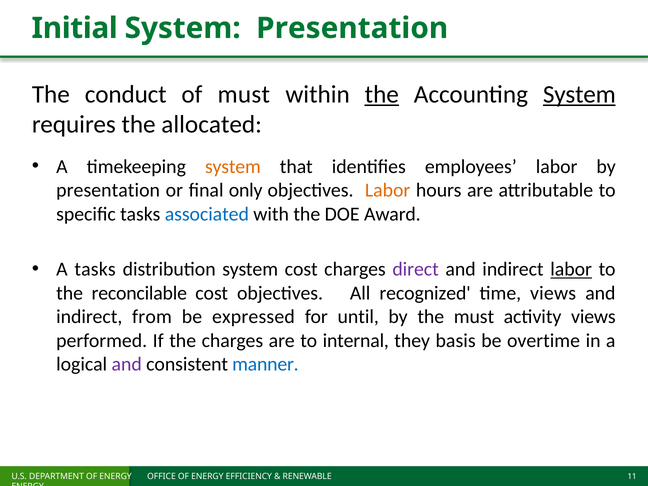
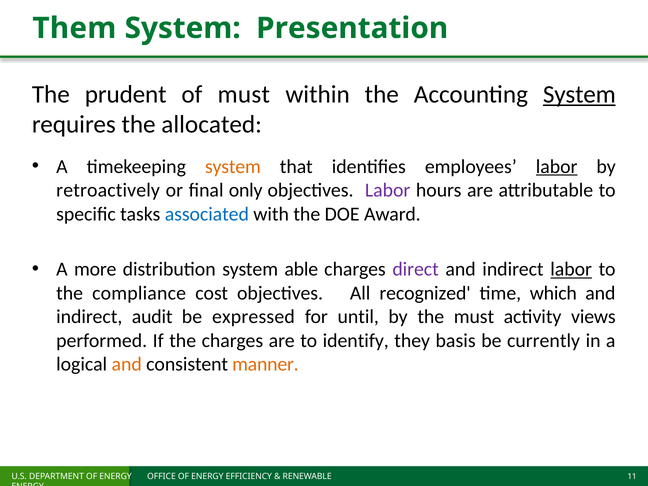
Initial: Initial -> Them (74, 28)
conduct: conduct -> prudent (126, 94)
the underline: present -> none (382, 94)
labor underline: none -> present (557, 166)
presentation: presentation -> retroactively (108, 190)
Labor colour: orange -> purple (388, 190)
A tasks: tasks -> more (95, 269)
system cost: cost -> able (301, 269)
reconcilable: reconcilable -> compliance (139, 293)
time views: views -> which (553, 293)
from: from -> audit (152, 317)
internal: internal -> identify (356, 341)
overtime: overtime -> currently (544, 341)
and colour: purple -> orange (127, 364)
manner colour: blue -> orange (265, 364)
